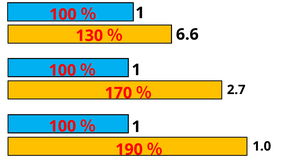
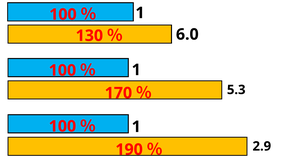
6.6: 6.6 -> 6.0 (187, 34)
2.7: 2.7 -> 5.3 (236, 90)
1.0: 1.0 -> 2.9 (262, 146)
